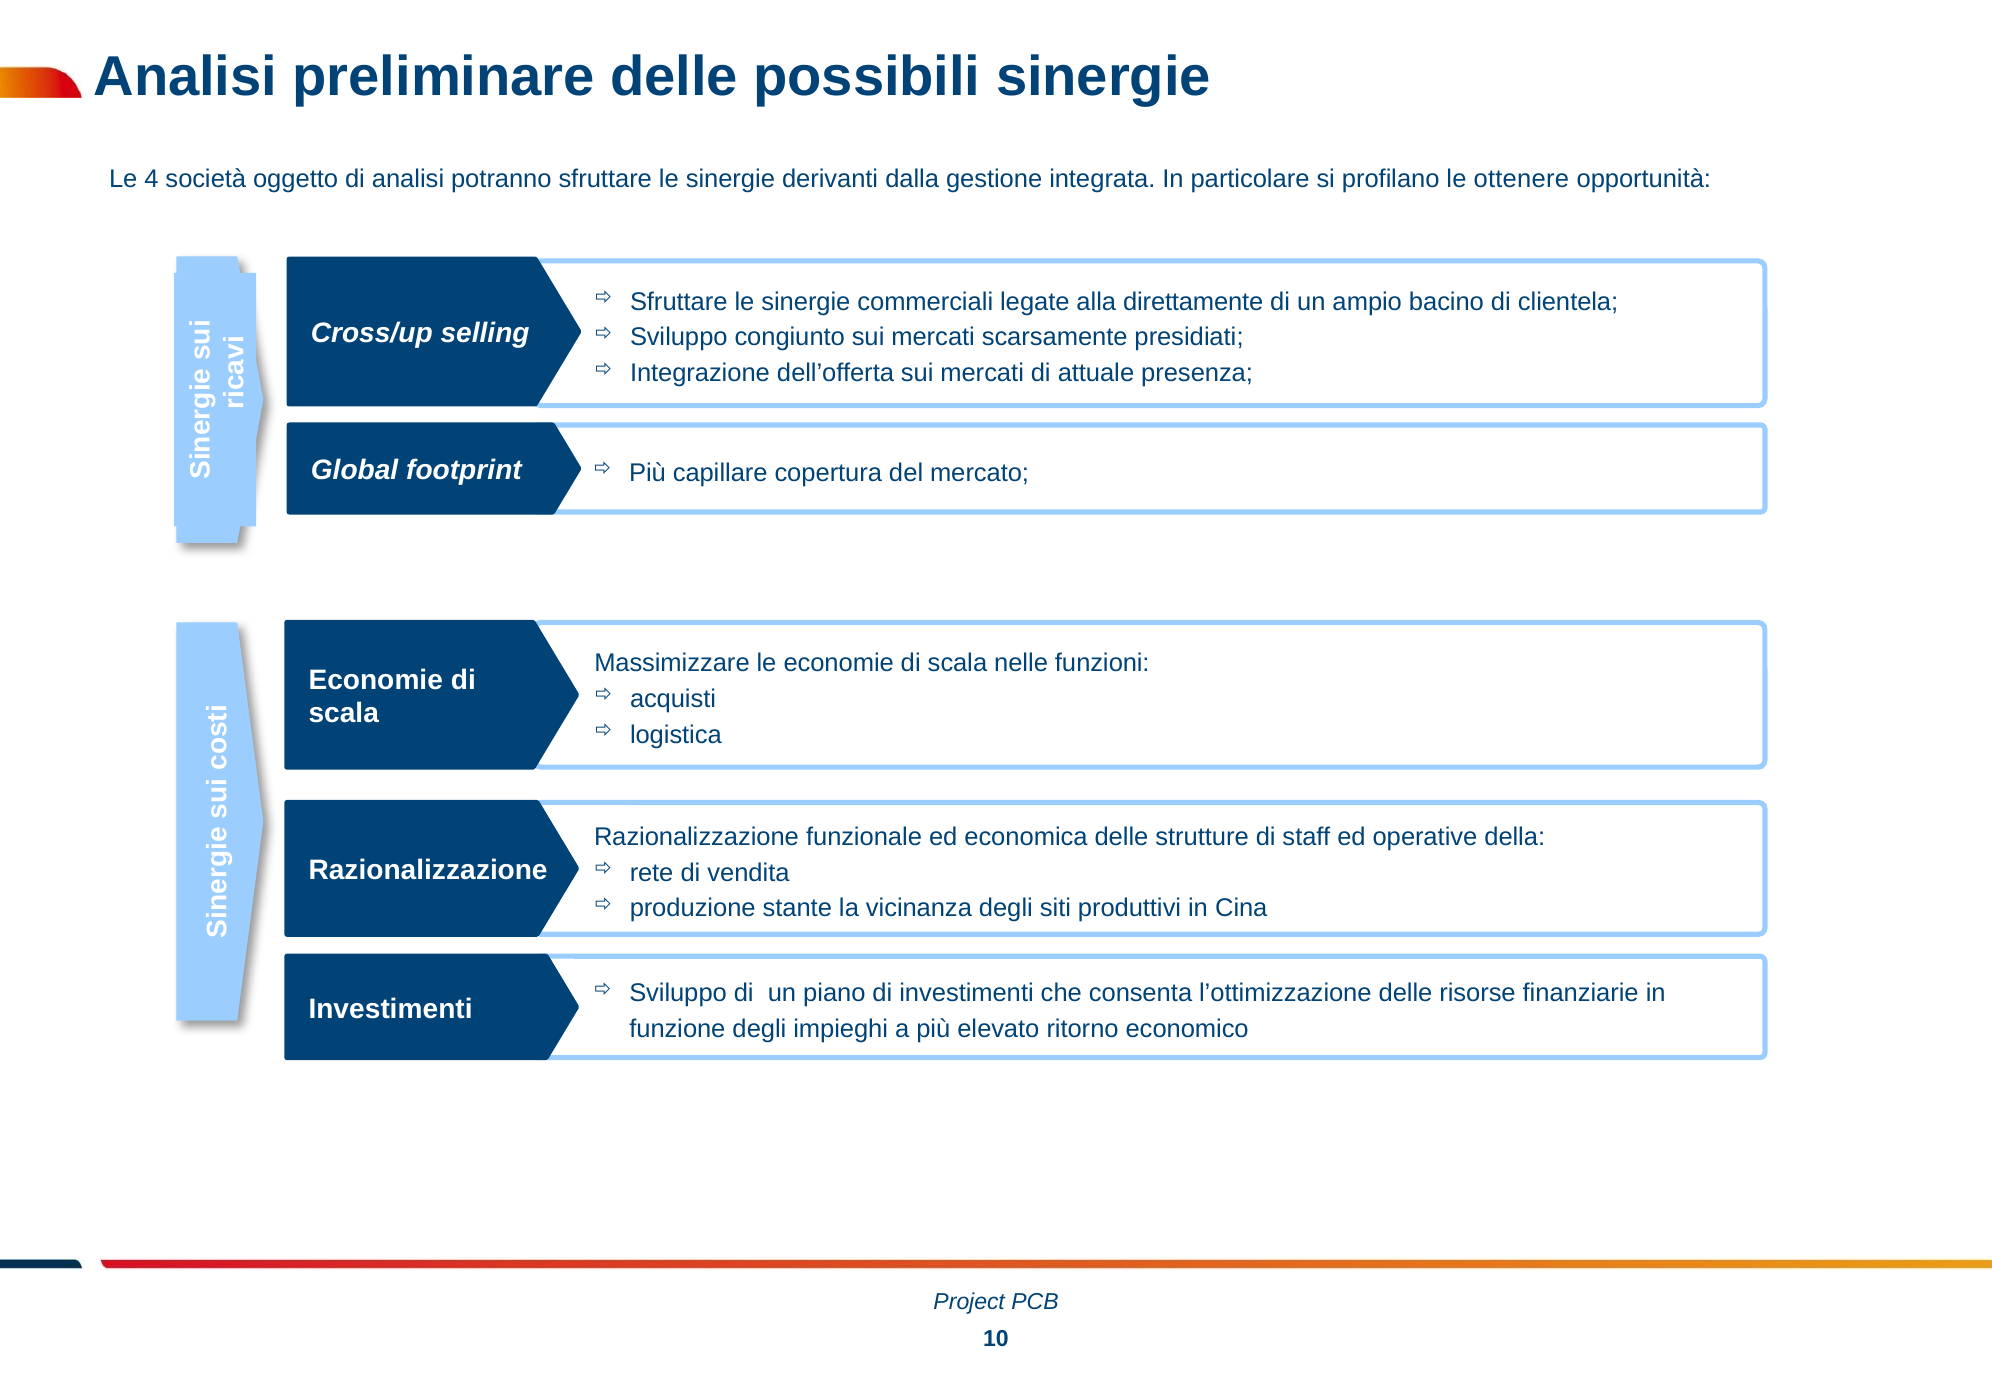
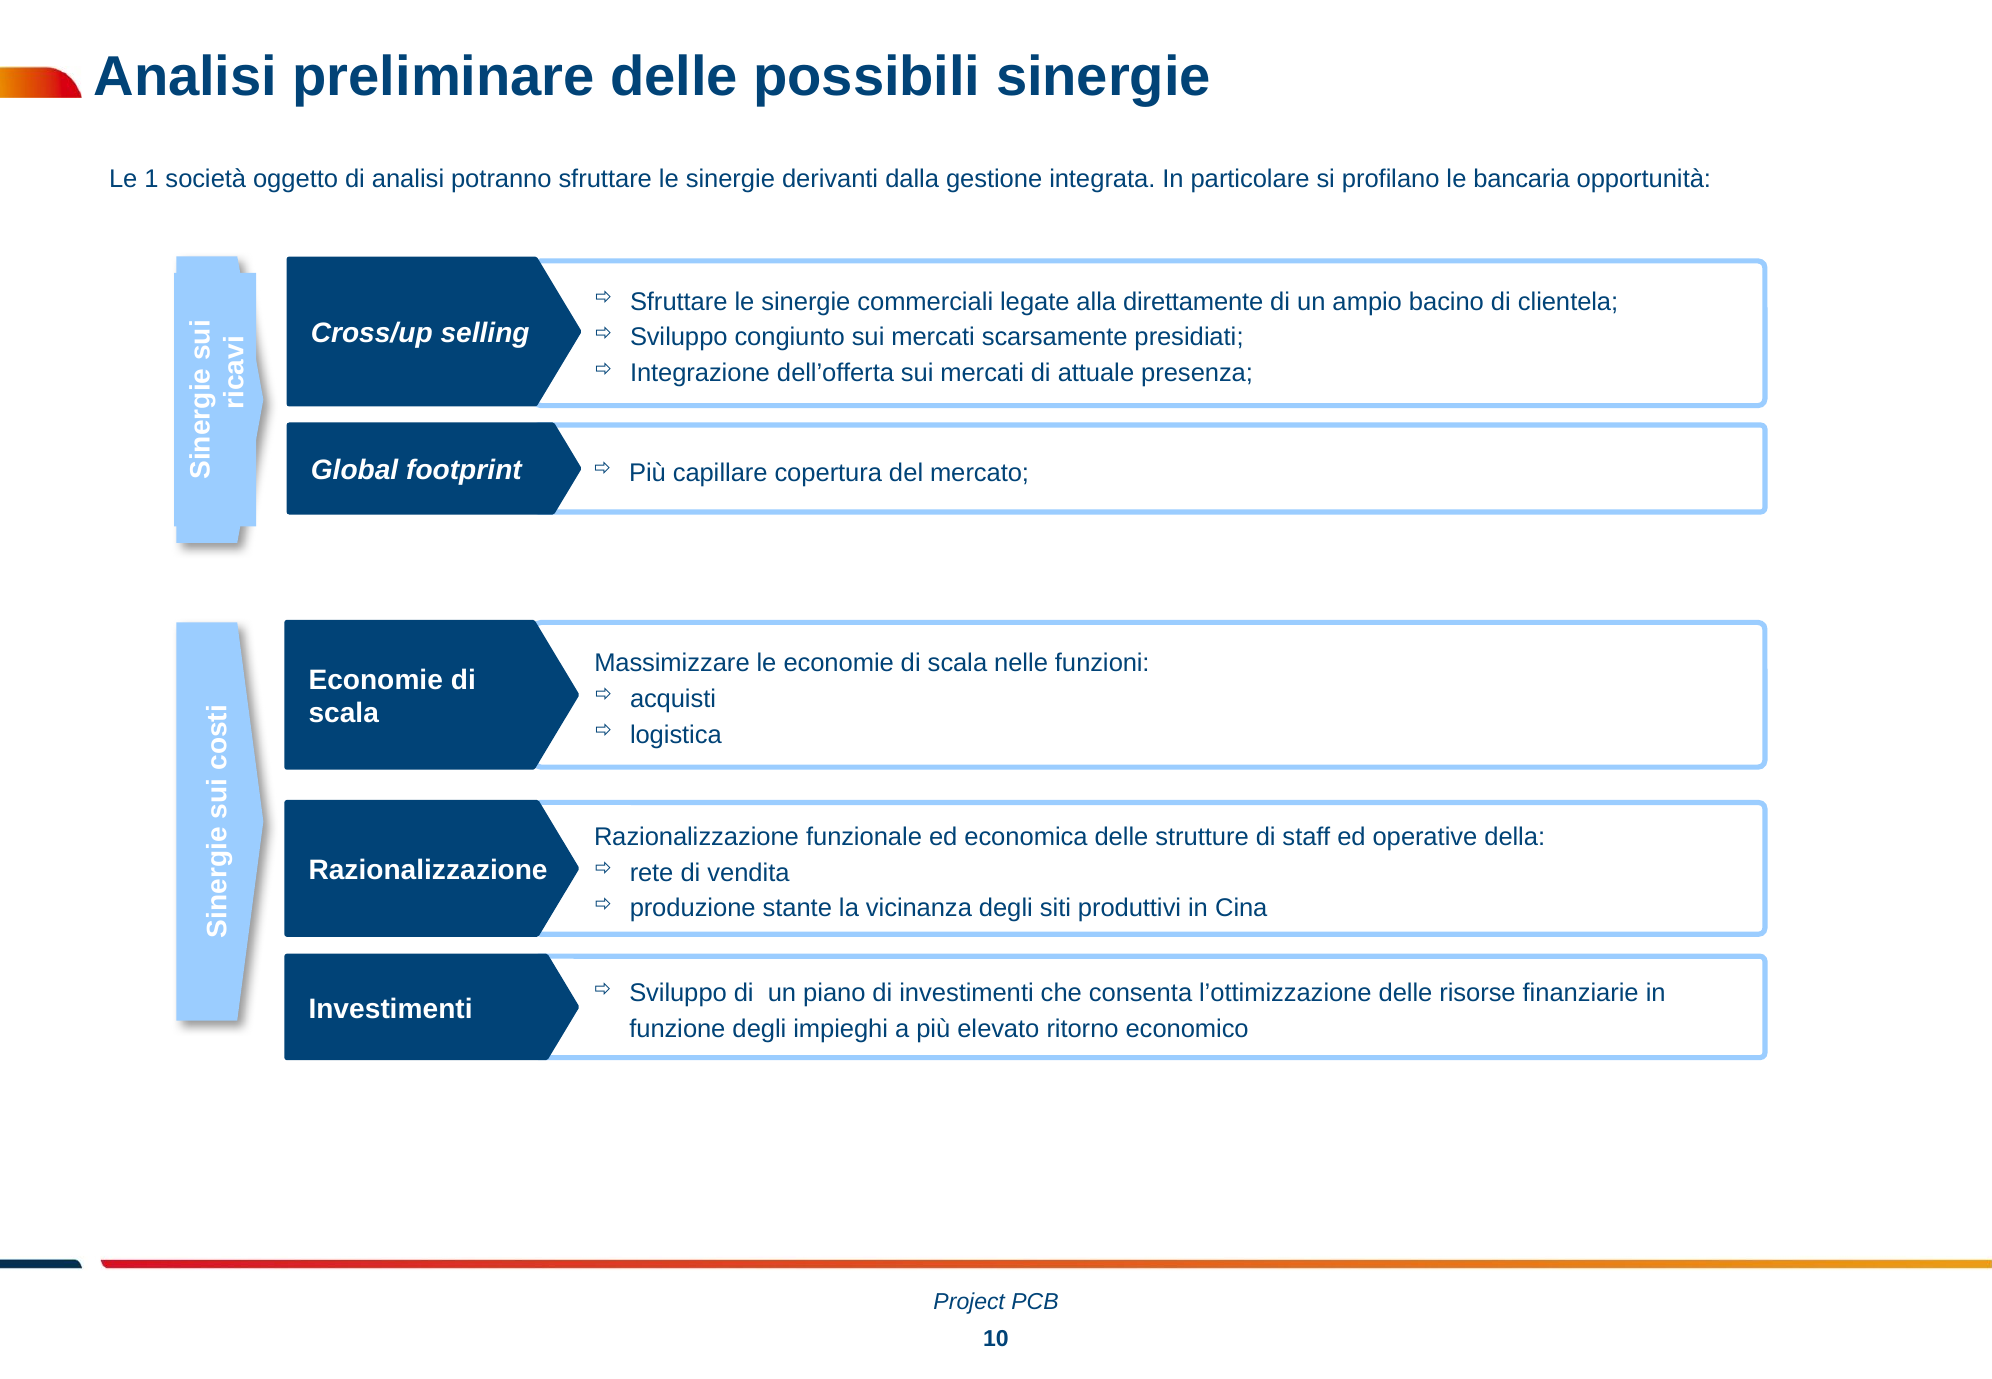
4: 4 -> 1 (151, 179)
ottenere: ottenere -> bancaria (1522, 179)
